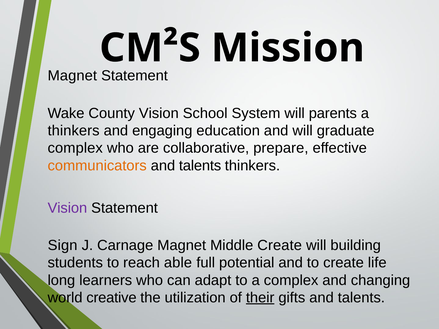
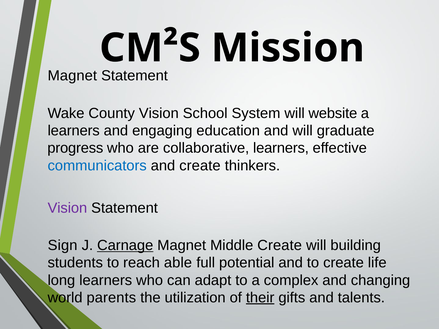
parents: parents -> website (333, 113)
thinkers: thinkers -> learners (74, 131)
complex: complex -> progress (75, 148)
collaborative prepare: prepare -> learners (281, 148)
communicators colour: orange -> blue (97, 166)
talents: talents -> create (200, 166)
Carnage underline: none -> present (125, 246)
creative: creative -> parents (111, 298)
